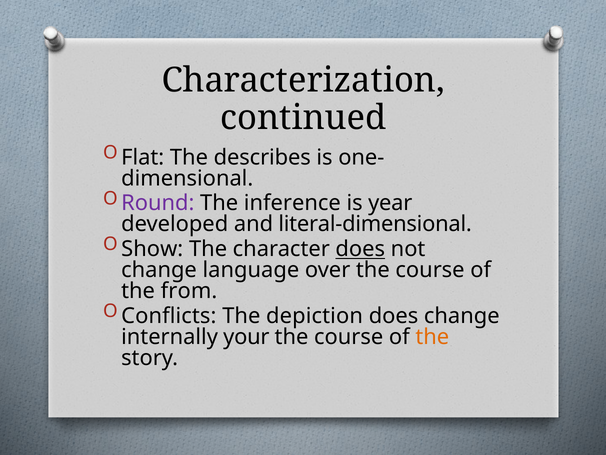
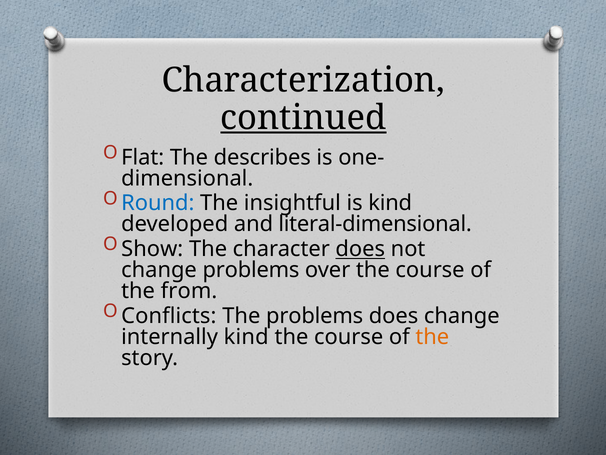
continued underline: none -> present (303, 118)
Round colour: purple -> blue (158, 203)
inference: inference -> insightful (292, 203)
is year: year -> kind (390, 203)
change language: language -> problems (251, 270)
The depiction: depiction -> problems (315, 316)
internally your: your -> kind (246, 337)
